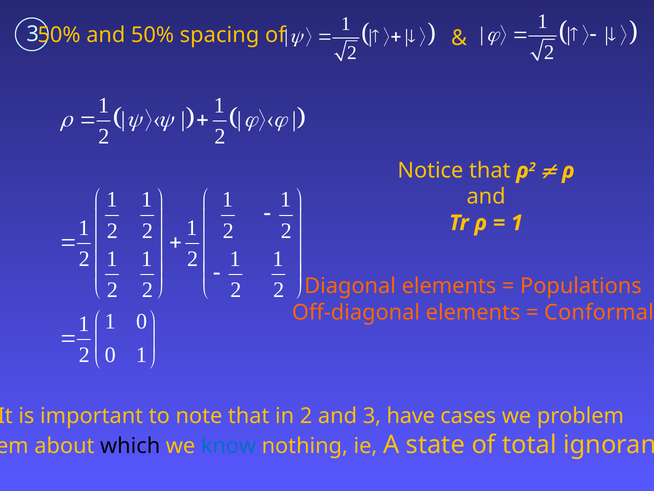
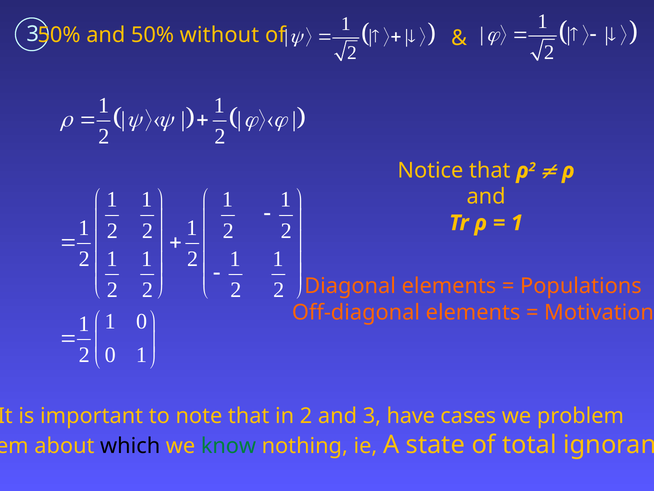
spacing: spacing -> without (219, 35)
Conformal: Conformal -> Motivation (599, 312)
know colour: blue -> green (229, 445)
